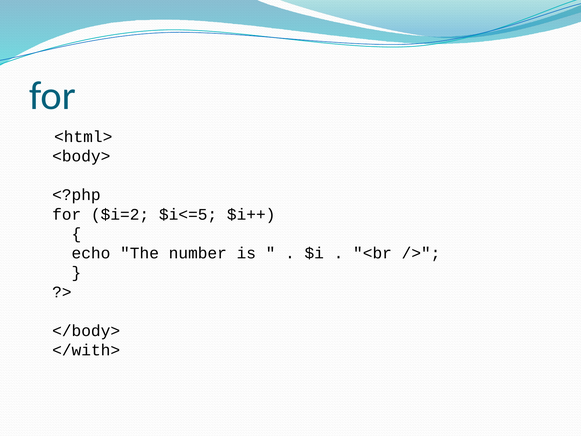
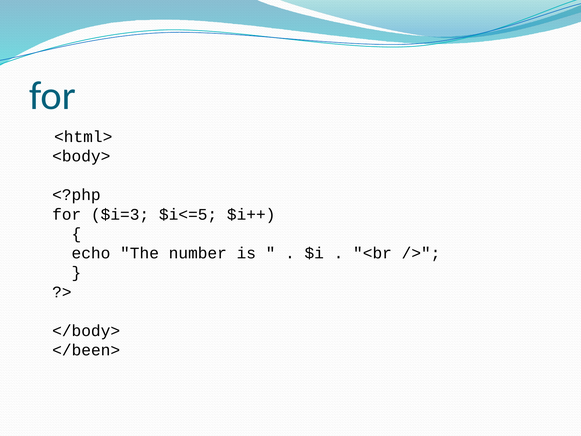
$i=2: $i=2 -> $i=3 (120, 214)
</with>: </with> -> </been> (86, 350)
